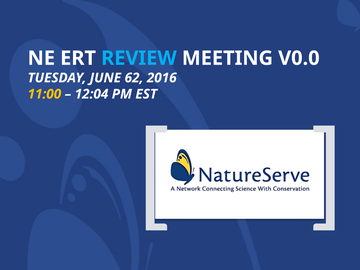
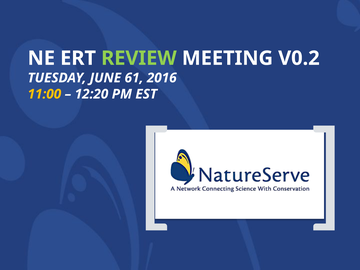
REVIEW colour: light blue -> light green (139, 58)
V0.0: V0.0 -> V0.2 (299, 58)
62: 62 -> 61 (134, 78)
12:04: 12:04 -> 12:20 (91, 94)
